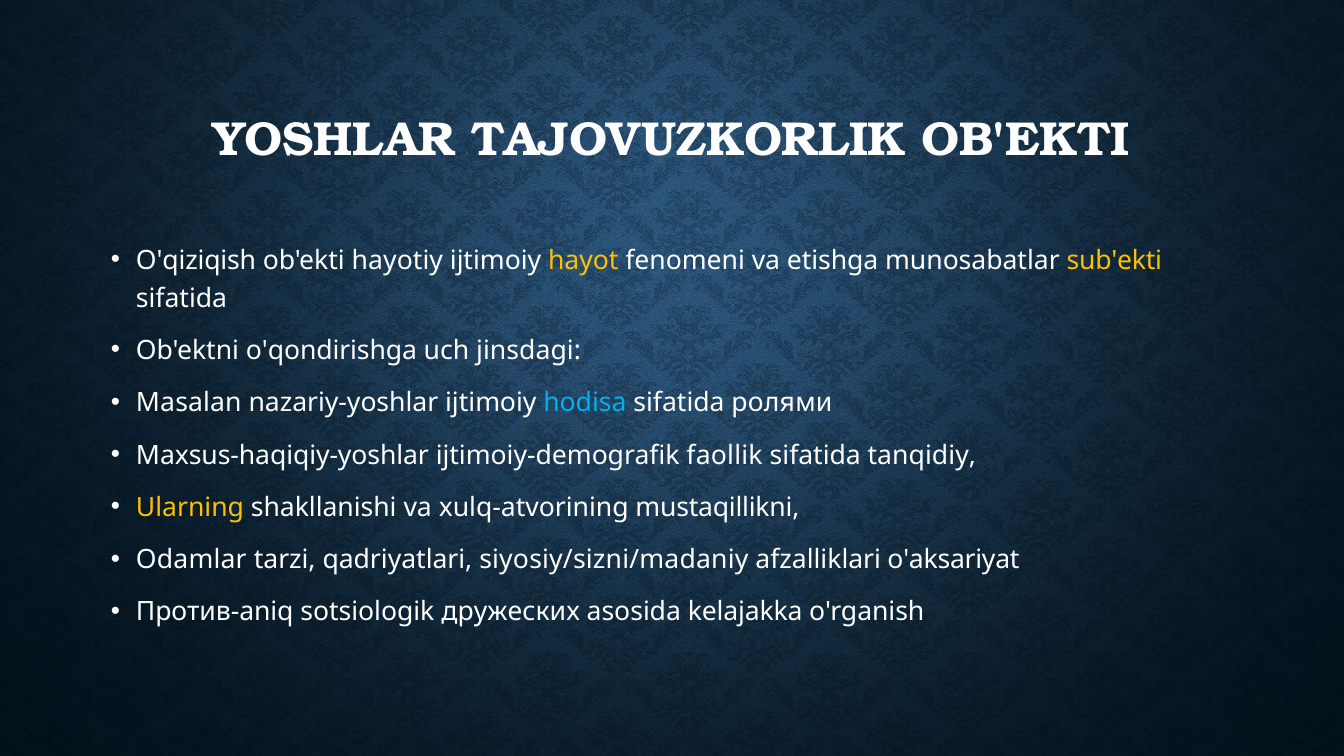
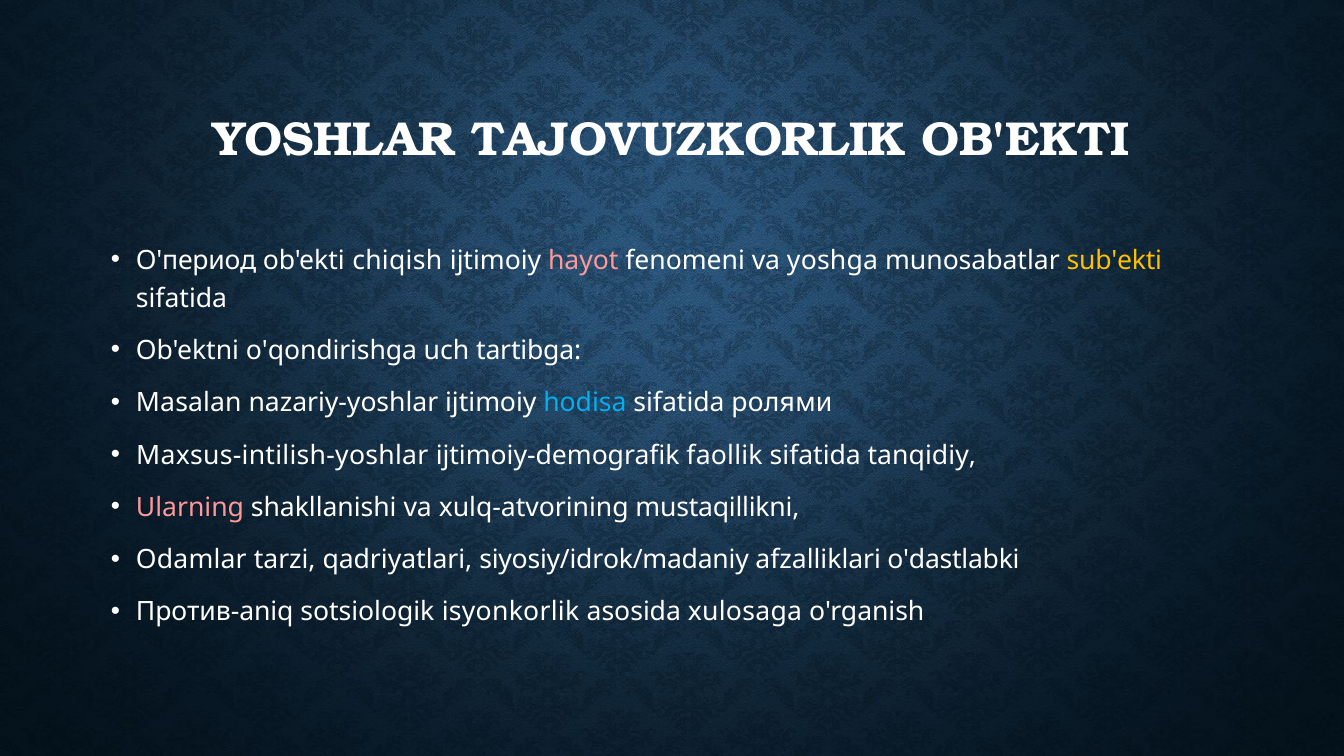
O'qiziqish: O'qiziqish -> O'период (196, 260)
hayotiy: hayotiy -> chiqish (397, 260)
hayot colour: yellow -> pink (583, 260)
etishga: etishga -> yoshga (833, 260)
jinsdagi: jinsdagi -> tartibga (529, 351)
Maxsus-haqiqiy-yoshlar: Maxsus-haqiqiy-yoshlar -> Maxsus-intilish-yoshlar (282, 455)
Ularning colour: yellow -> pink (190, 508)
siyosiy/sizni/madaniy: siyosiy/sizni/madaniy -> siyosiy/idrok/madaniy (614, 560)
o'aksariyat: o'aksariyat -> o'dastlabki (953, 560)
дружеских: дружеских -> isyonkorlik (511, 612)
kelajakka: kelajakka -> xulosaga (745, 612)
